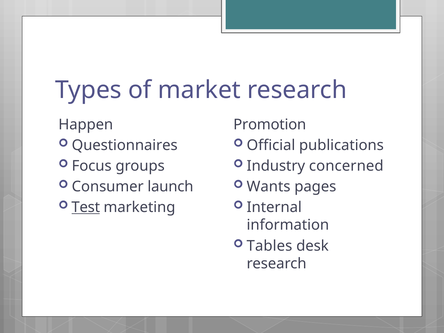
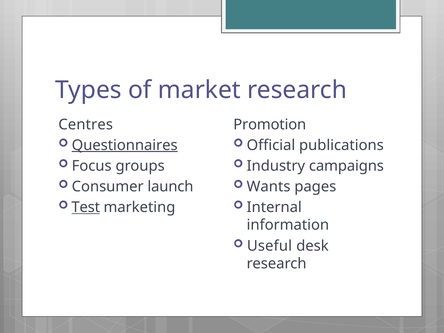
Happen: Happen -> Centres (86, 124)
Questionnaires underline: none -> present (125, 145)
concerned: concerned -> campaigns (346, 166)
Tables: Tables -> Useful (269, 246)
